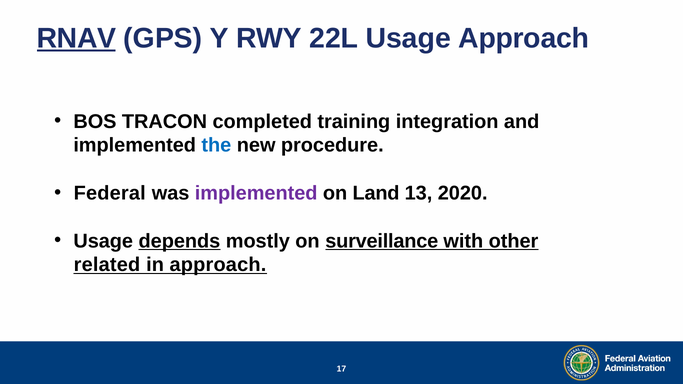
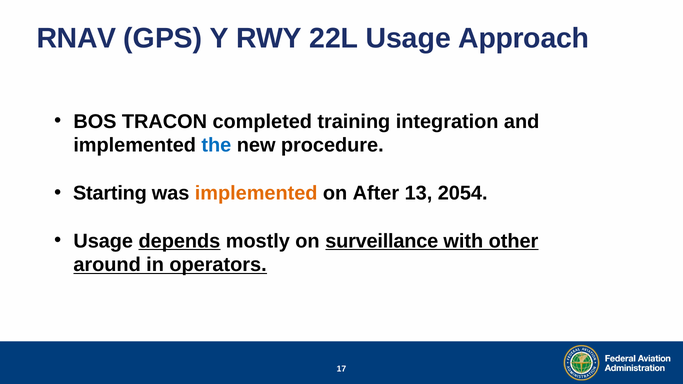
RNAV underline: present -> none (76, 38)
Federal: Federal -> Starting (110, 193)
implemented colour: purple -> orange (256, 193)
Land: Land -> After (376, 193)
2020: 2020 -> 2054 (463, 193)
related: related -> around (107, 265)
in approach: approach -> operators (218, 265)
